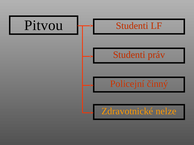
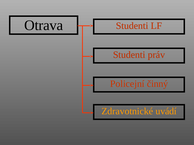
Pitvou: Pitvou -> Otrava (44, 25)
nelze: nelze -> uvádí (166, 111)
